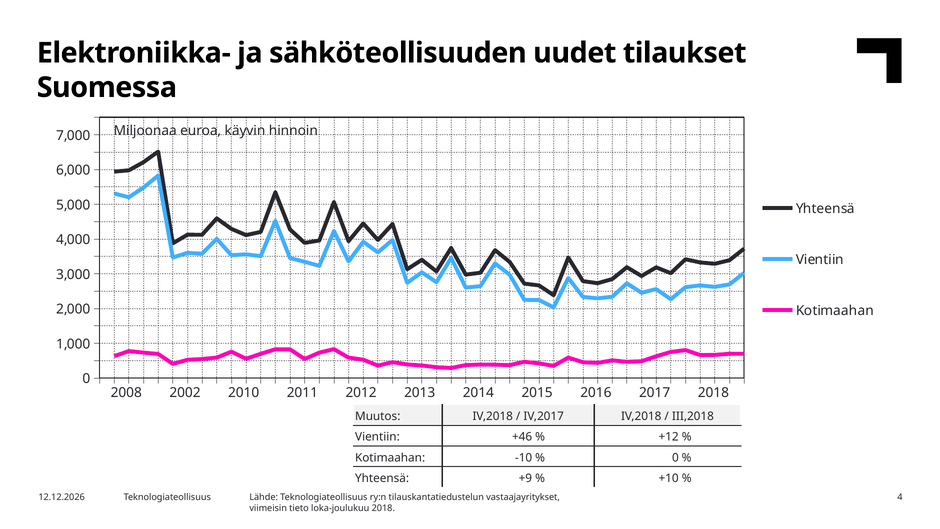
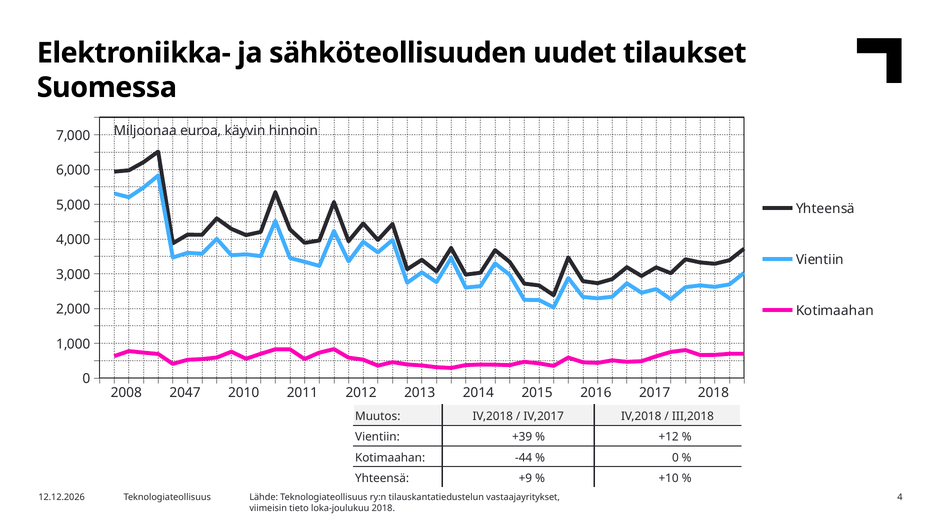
2002: 2002 -> 2047 (185, 392)
+46: +46 -> +39 (522, 437)
-10: -10 -> -44 (524, 457)
